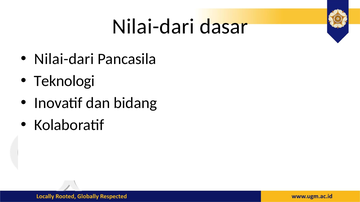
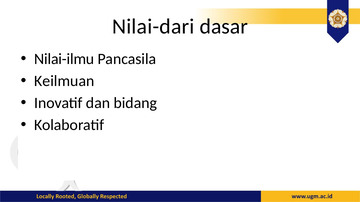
Nilai-dari: Nilai-dari -> Nilai-ilmu (64, 59)
Teknologi: Teknologi -> Keilmuan (64, 81)
